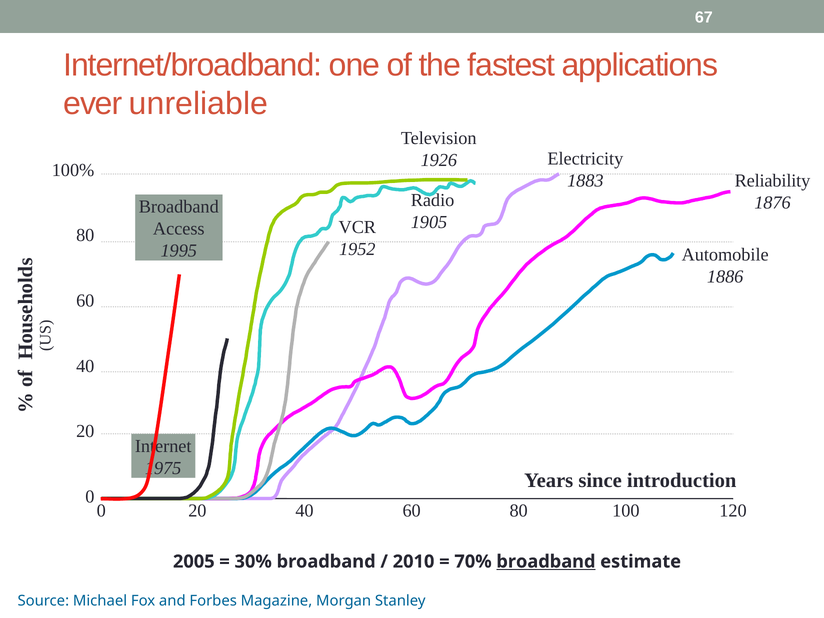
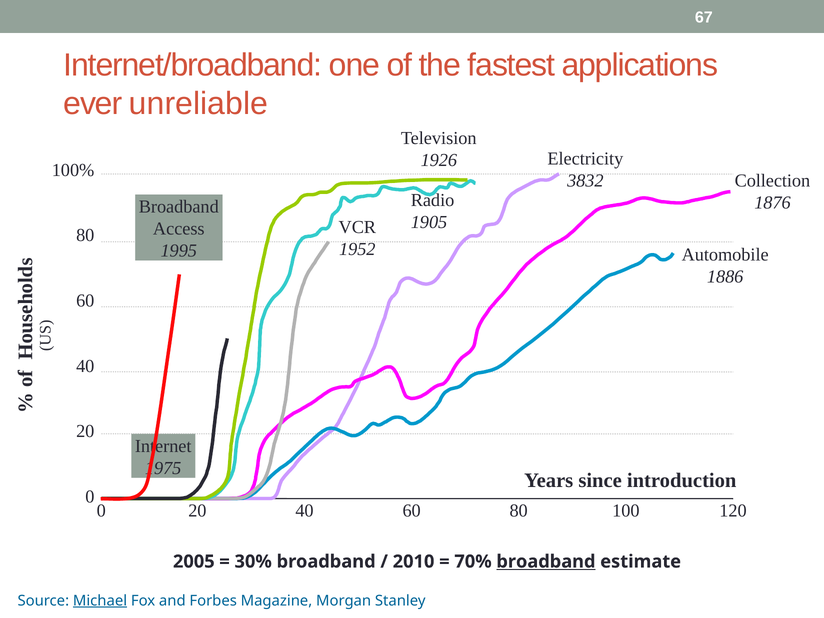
1883: 1883 -> 3832 (585, 181)
Reliability: Reliability -> Collection (772, 181)
Michael underline: none -> present (100, 601)
